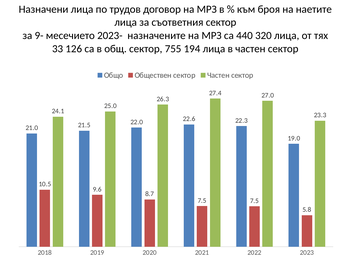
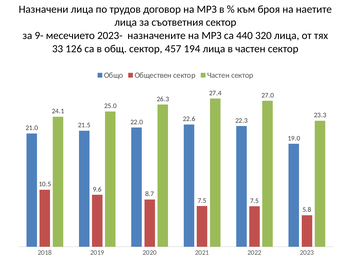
755: 755 -> 457 (173, 49)
